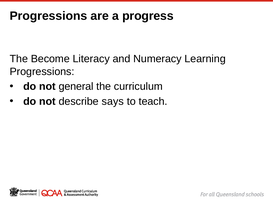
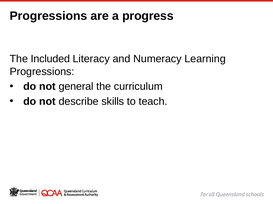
Become: Become -> Included (50, 59)
says: says -> skills (113, 102)
